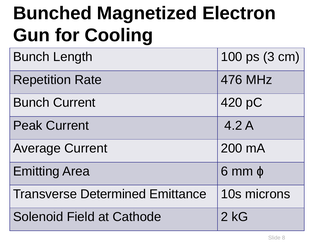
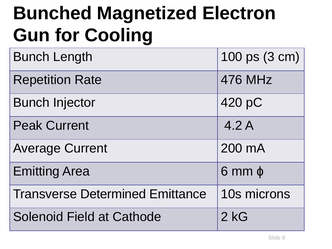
Bunch Current: Current -> Injector (74, 103)
